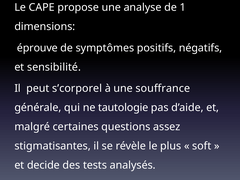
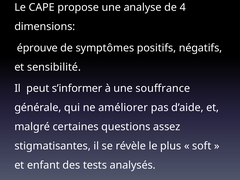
1: 1 -> 4 (183, 7)
s’corporel: s’corporel -> s’informer (77, 88)
tautologie: tautologie -> améliorer (123, 108)
decide: decide -> enfant (43, 165)
